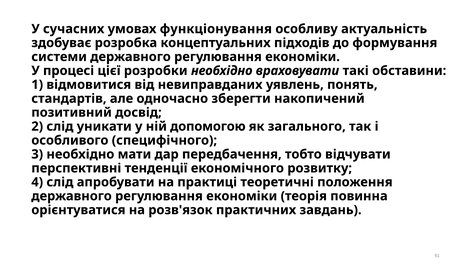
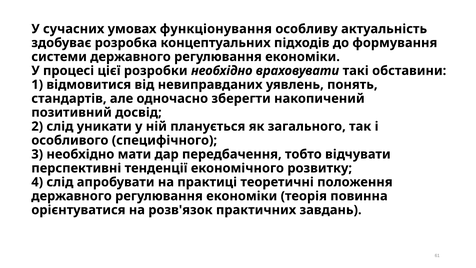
допомогою: допомогою -> планується (208, 126)
